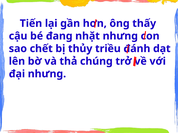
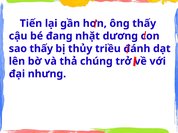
nhặt nhưng: nhưng -> dương (120, 36)
sao chết: chết -> thấy (41, 49)
